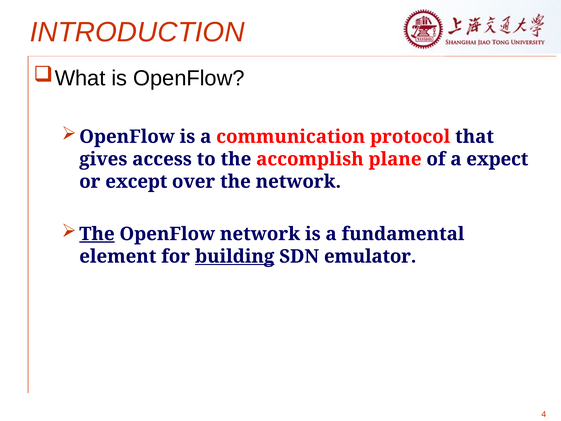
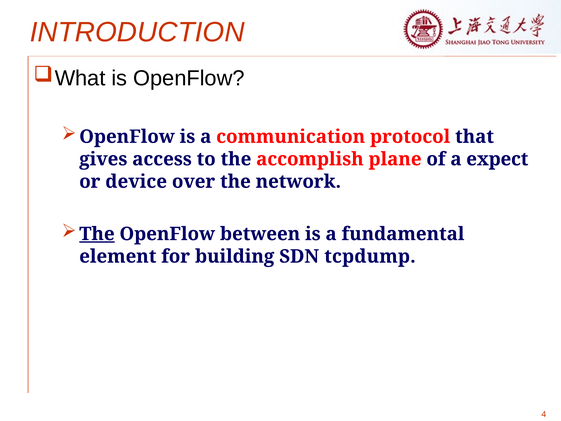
except: except -> device (136, 181)
OpenFlow network: network -> between (260, 234)
building underline: present -> none (235, 256)
emulator: emulator -> tcpdump (370, 256)
